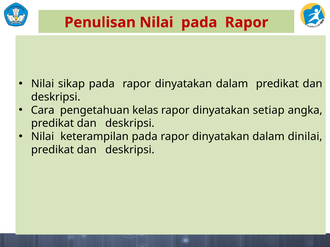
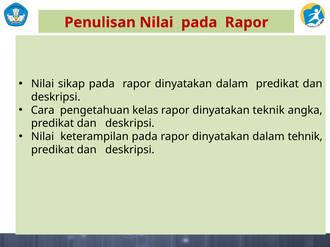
setiap: setiap -> teknik (269, 110)
dinilai: dinilai -> tehnik (305, 137)
